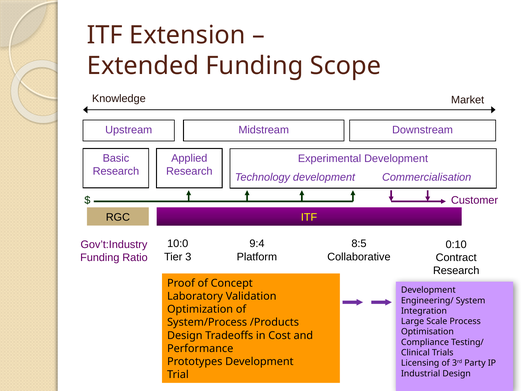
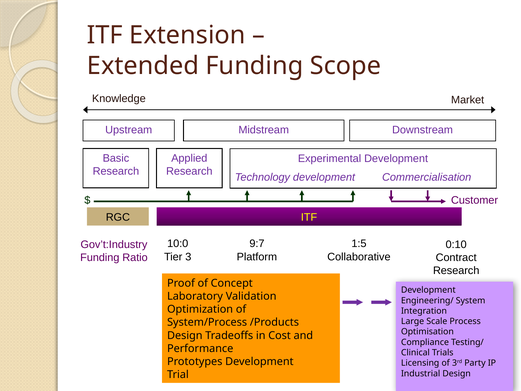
9:4: 9:4 -> 9:7 (257, 244)
8:5: 8:5 -> 1:5 (359, 244)
